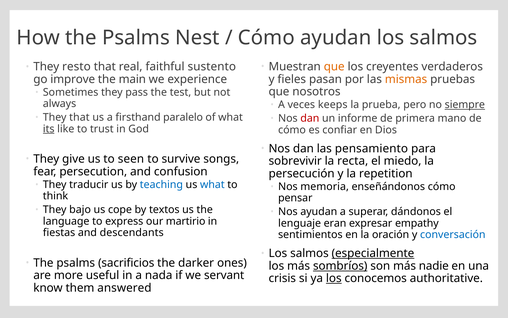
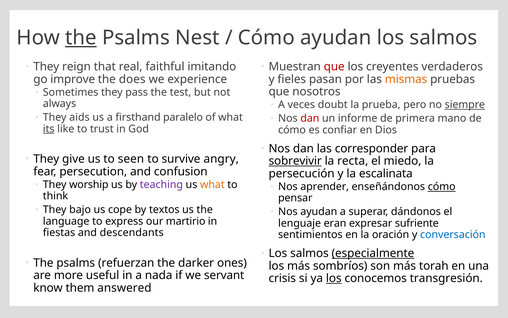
the underline: none -> present (81, 38)
resto: resto -> reign (76, 67)
sustento: sustento -> imitando (212, 67)
que colour: orange -> red (334, 67)
main: main -> does (132, 79)
keeps: keeps -> doubt (333, 105)
They that: that -> aids (79, 117)
pensamiento: pensamiento -> corresponder (372, 148)
songs: songs -> angry (221, 159)
sobrevivir underline: none -> present (295, 161)
repetition: repetition -> escalinata (386, 173)
traducir: traducir -> worship (89, 184)
teaching colour: blue -> purple (161, 184)
what colour: blue -> orange (212, 184)
memoria: memoria -> aprender (325, 186)
cómo underline: none -> present (442, 186)
empathy: empathy -> sufriente (417, 223)
sacrificios: sacrificios -> refuerzan (126, 262)
sombríos underline: present -> none (340, 265)
nadie: nadie -> torah (434, 265)
authoritative: authoritative -> transgresión (446, 278)
